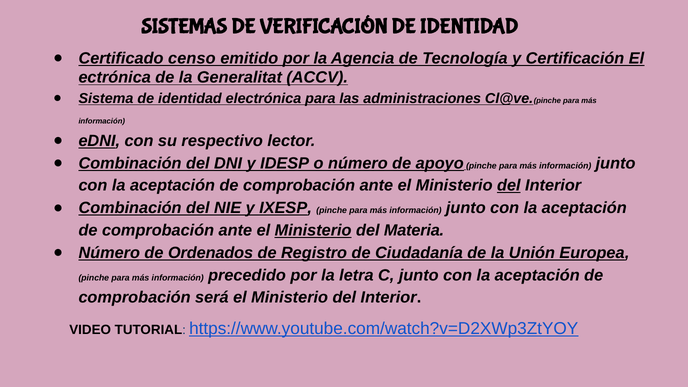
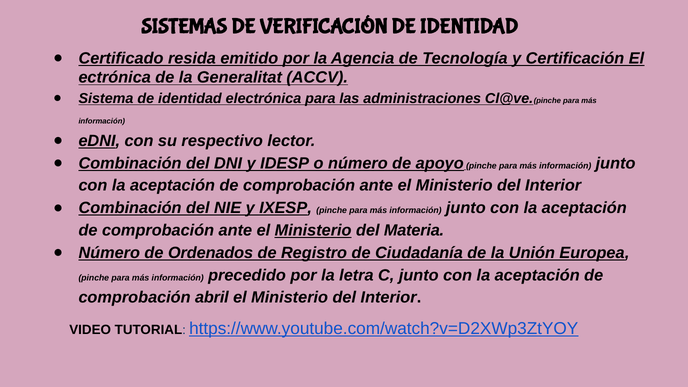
censo: censo -> resida (192, 58)
del underline: present -> none (509, 186)
será: será -> abril (212, 298)
